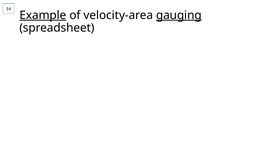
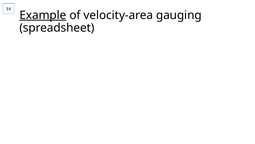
gauging underline: present -> none (179, 15)
